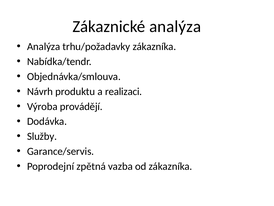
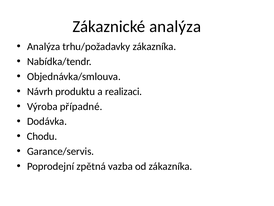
provádějí: provádějí -> případné (81, 106)
Služby: Služby -> Chodu (42, 136)
